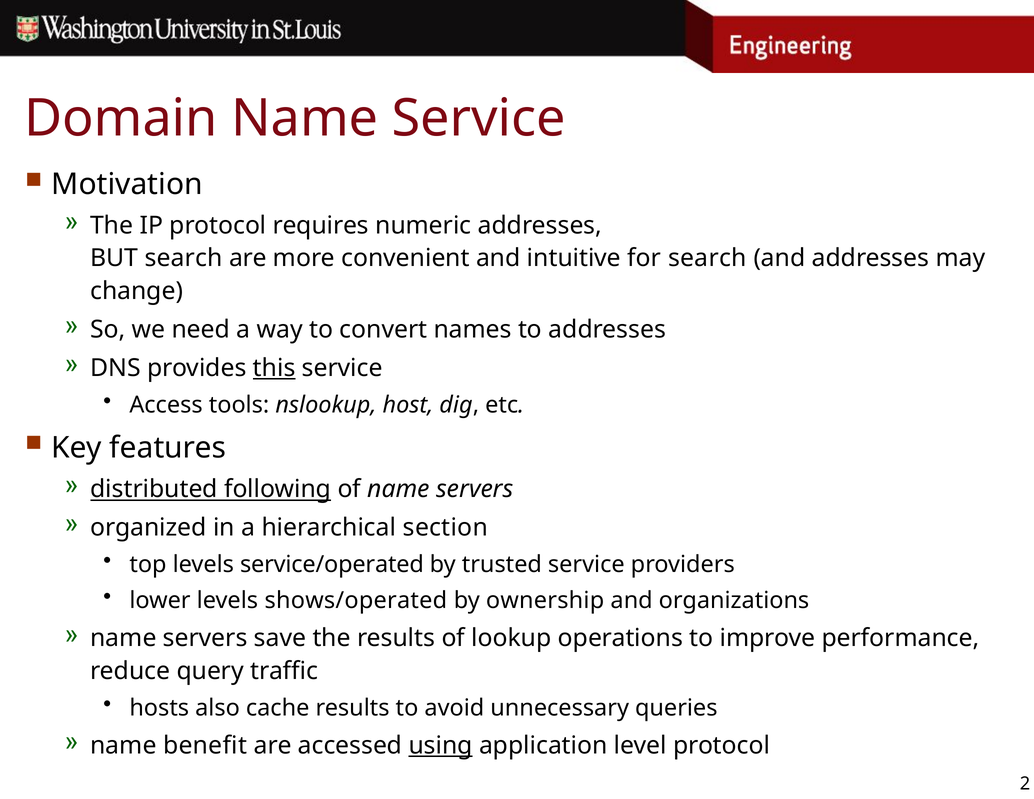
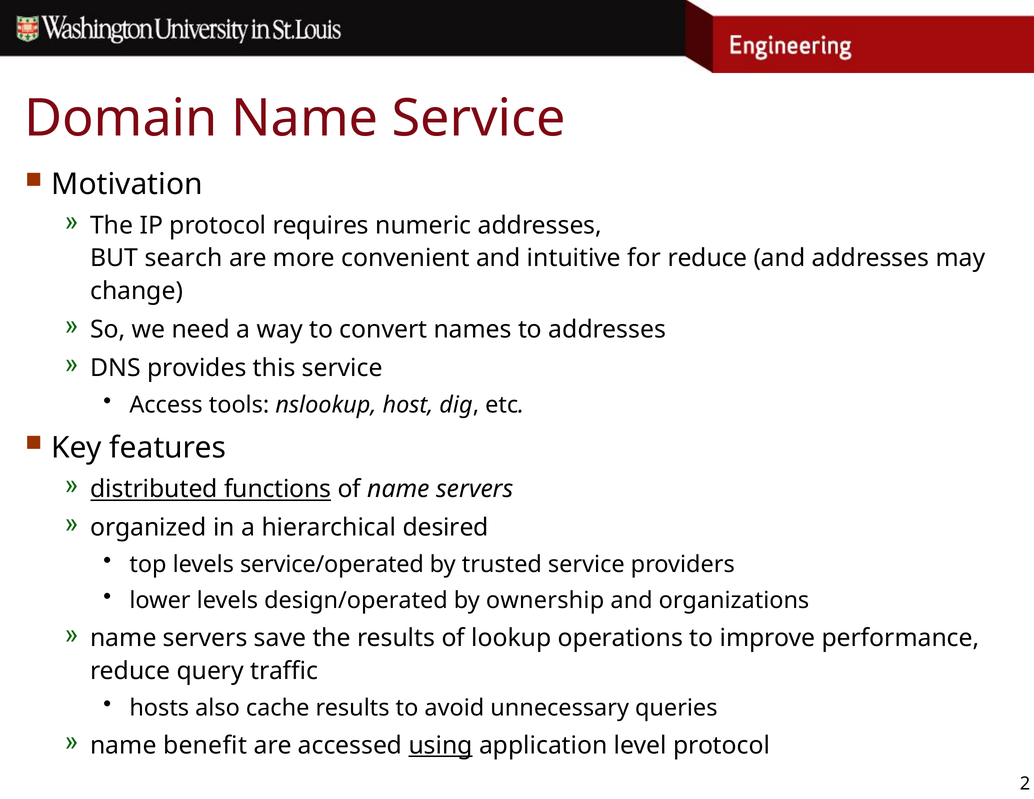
for search: search -> reduce (707, 258)
this underline: present -> none (274, 368)
following: following -> functions (278, 489)
section: section -> desired (446, 527)
shows/operated: shows/operated -> design/operated (356, 601)
